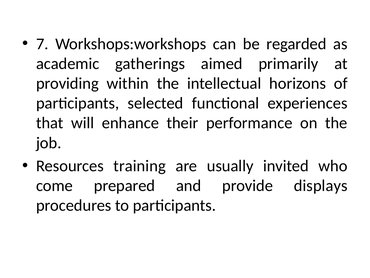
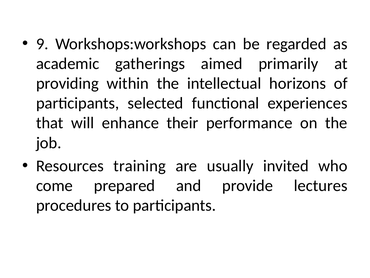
7: 7 -> 9 (42, 44)
displays: displays -> lectures (321, 185)
